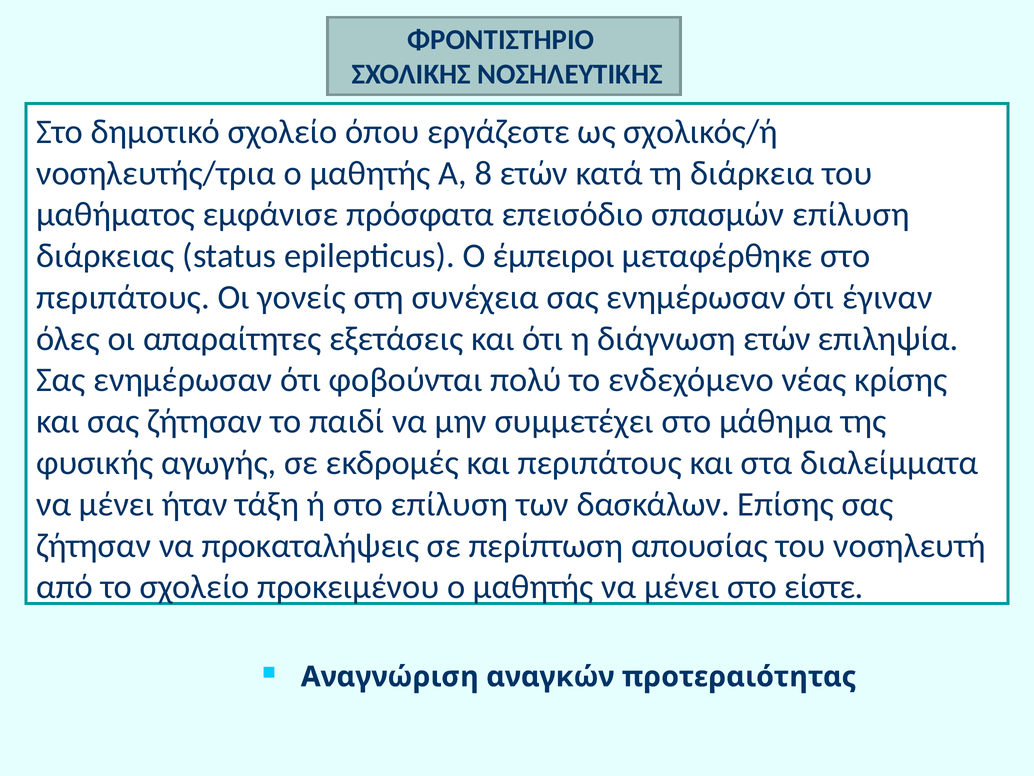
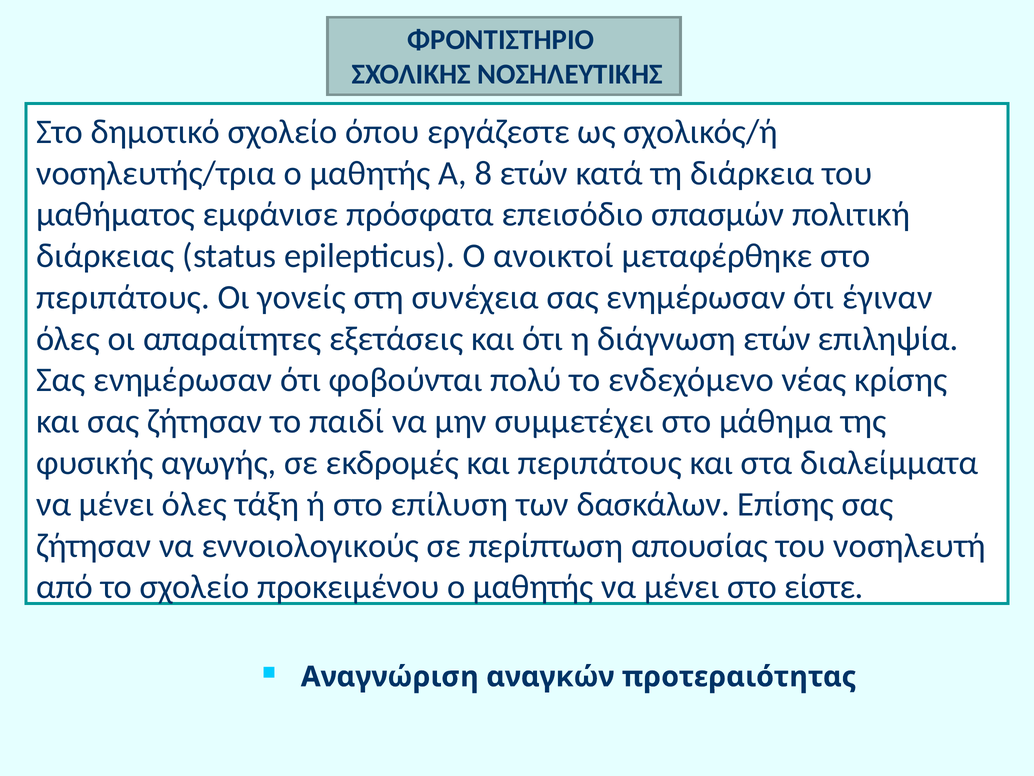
σπασμών επίλυση: επίλυση -> πολιτική (851, 214)
έμπειροι: έμπειροι -> ανοικτοί (553, 256)
μένει ήταν: ήταν -> όλες (194, 504)
προκαταλήψεις: προκαταλήψεις -> εννοιολογικούς (310, 545)
